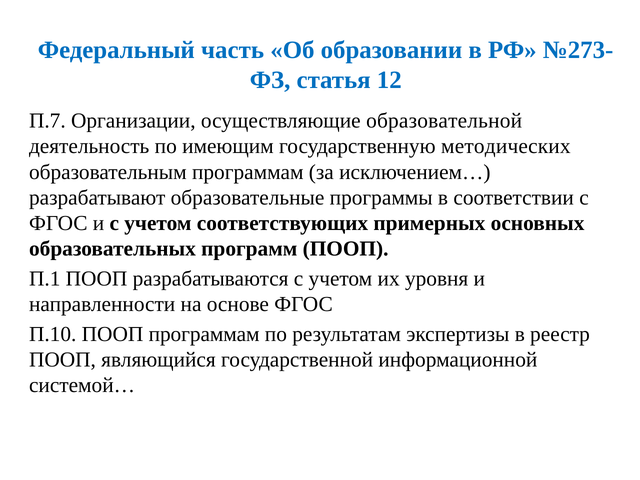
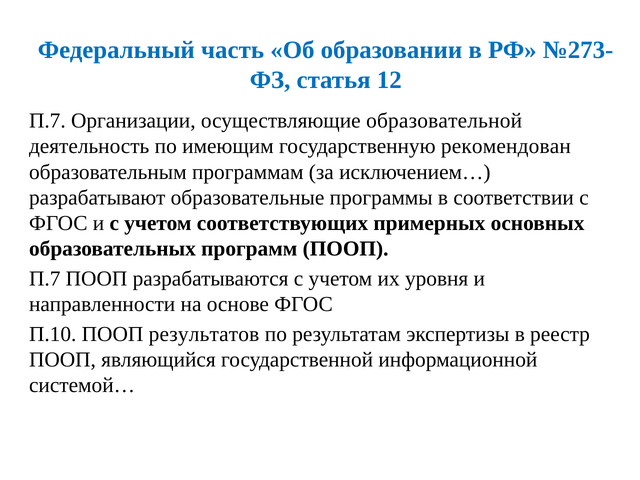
методических: методических -> рекомендован (506, 146)
П.1: П.1 -> П.7 (45, 279)
ПООП программам: программам -> результатов (204, 334)
